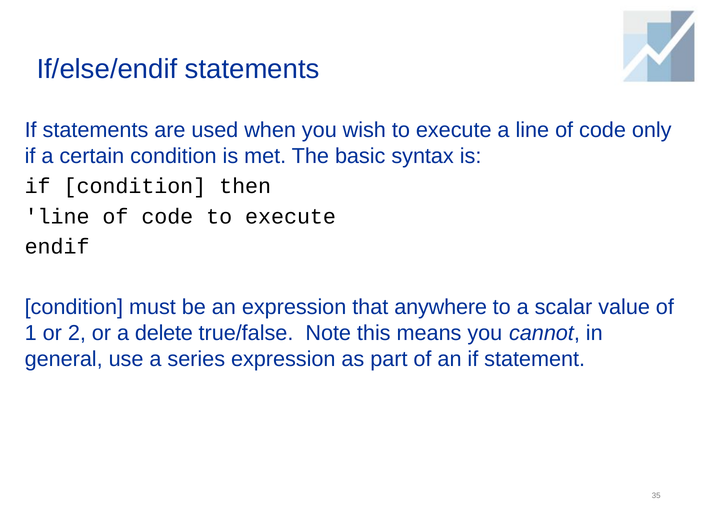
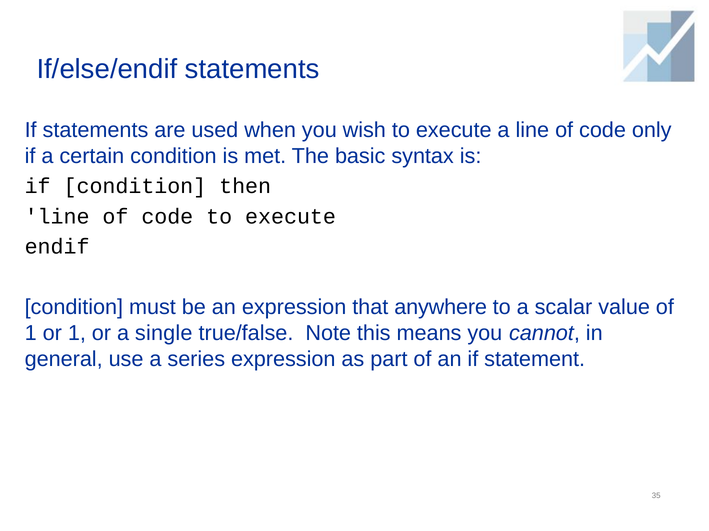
or 2: 2 -> 1 (77, 334)
delete: delete -> single (164, 334)
